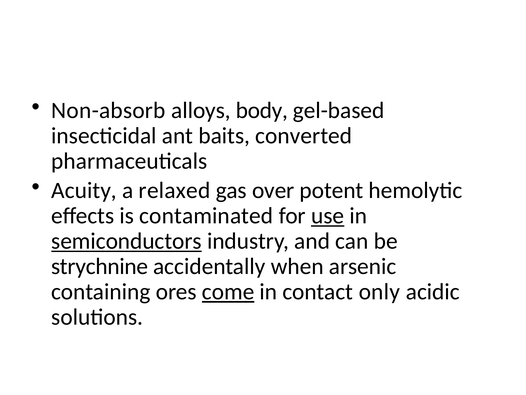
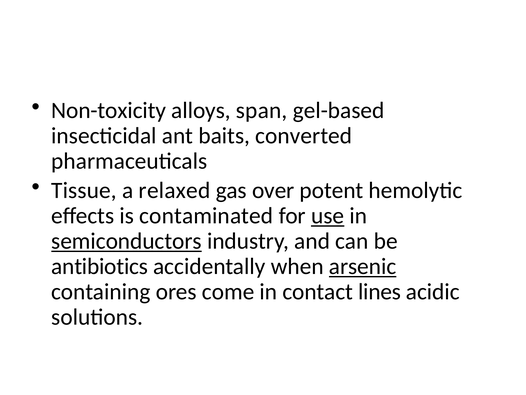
Non-absorb: Non-absorb -> Non-toxicity (109, 110)
body: body -> span (262, 110)
Acuity: Acuity -> Tissue (84, 190)
strychnine: strychnine -> antibiotics (100, 266)
arsenic underline: none -> present (363, 266)
come underline: present -> none (228, 291)
only: only -> lines (380, 291)
